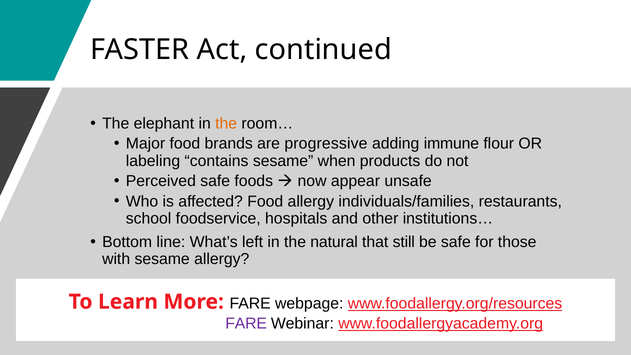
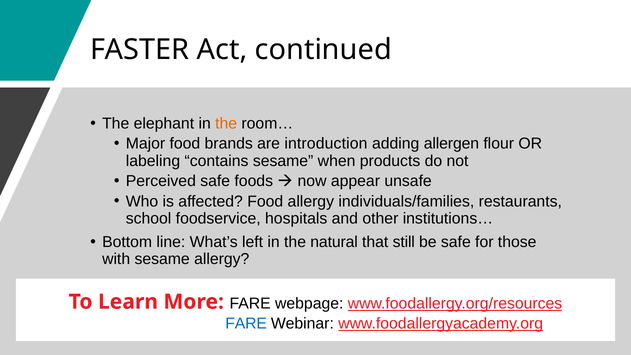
progressive: progressive -> introduction (326, 144)
immune: immune -> allergen (451, 144)
FARE colour: purple -> blue (246, 323)
